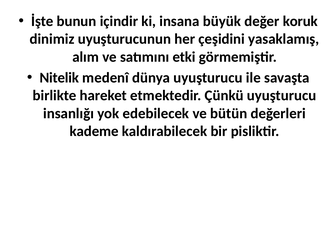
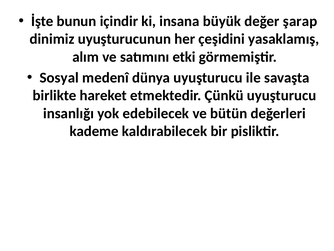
koruk: koruk -> şarap (300, 21)
Nitelik: Nitelik -> Sosyal (59, 78)
